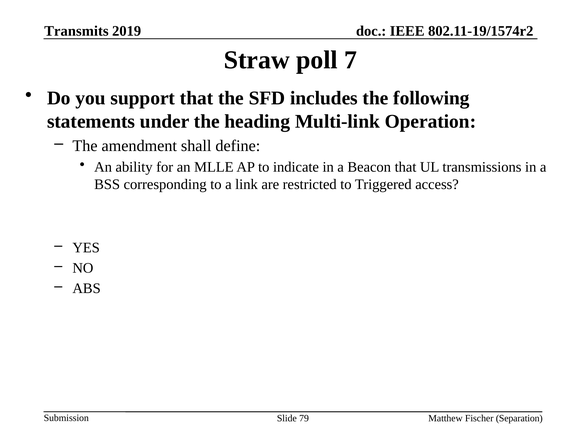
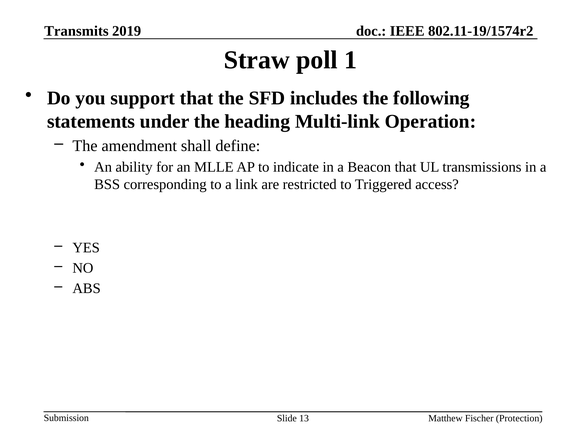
7: 7 -> 1 (351, 60)
79: 79 -> 13 (304, 418)
Separation: Separation -> Protection (519, 418)
